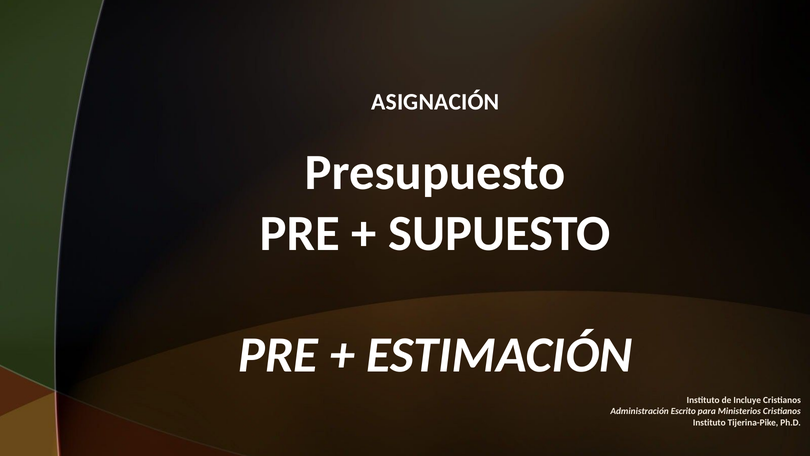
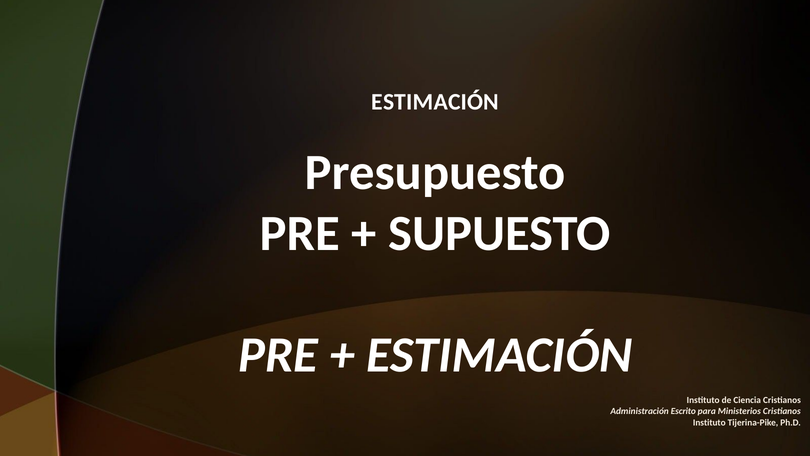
ASIGNACIÓN: ASIGNACIÓN -> ESTIMACIÓN (435, 102)
Incluye: Incluye -> Ciencia (747, 400)
